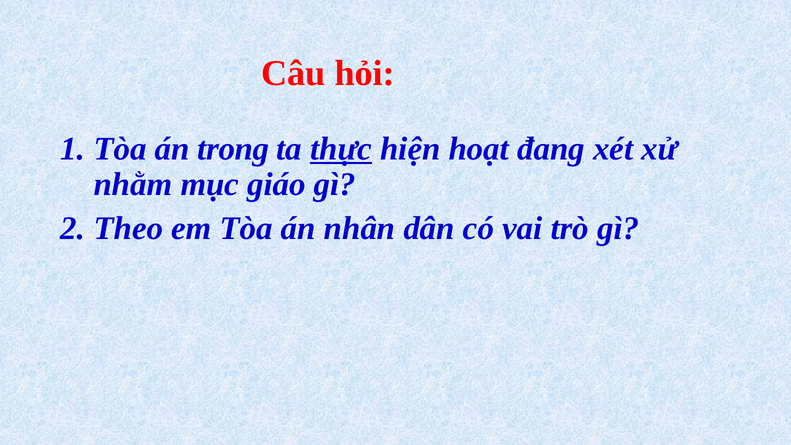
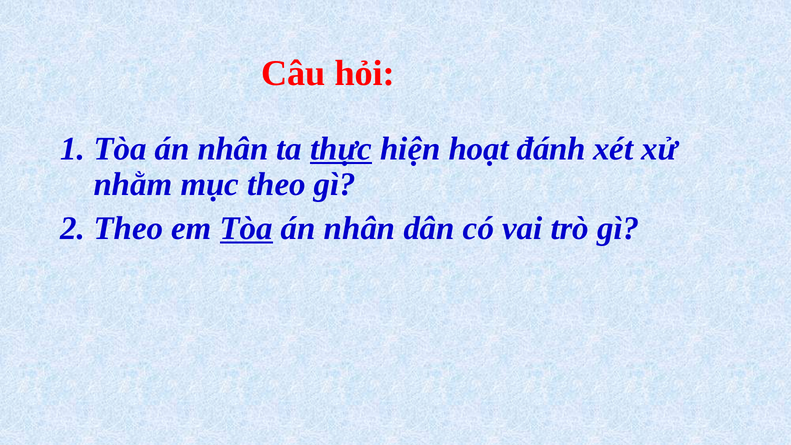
trong: trong -> nhân (233, 149)
đang: đang -> đánh (551, 149)
mục giáo: giáo -> theo (276, 184)
Tòa underline: none -> present (246, 228)
